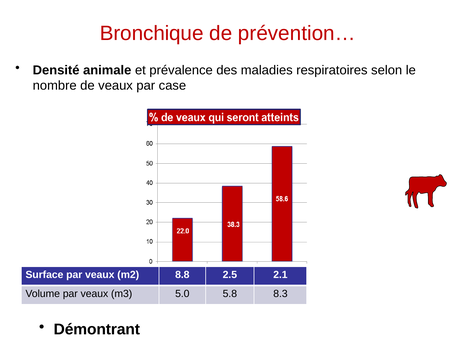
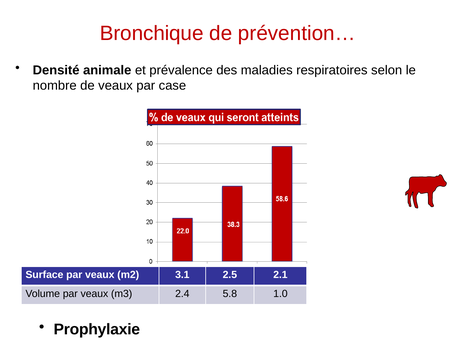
8.8: 8.8 -> 3.1 (182, 275)
5.0: 5.0 -> 2.4 (182, 294)
8.3: 8.3 -> 1.0 (280, 294)
Démontrant: Démontrant -> Prophylaxie (97, 330)
